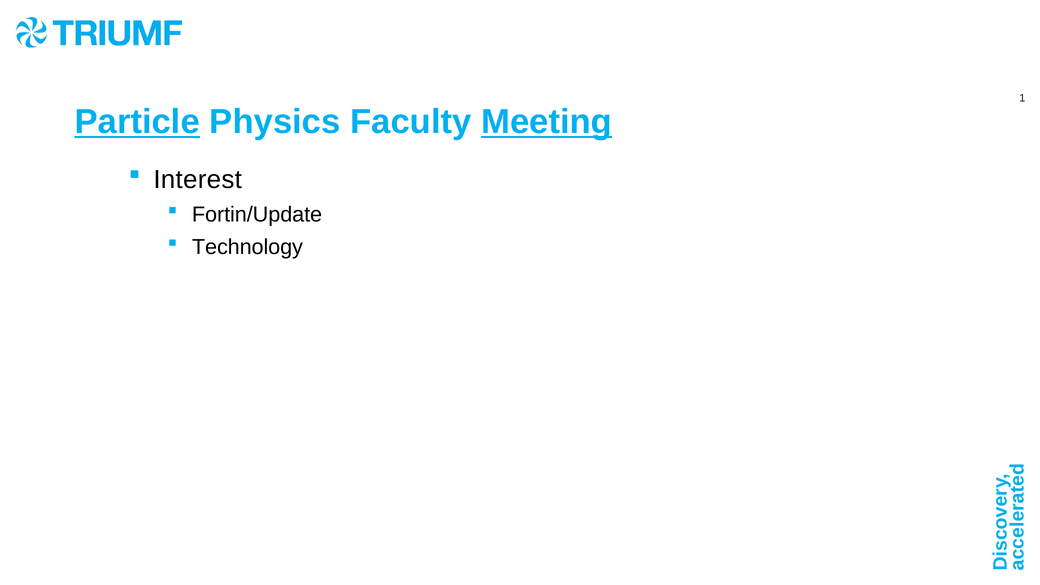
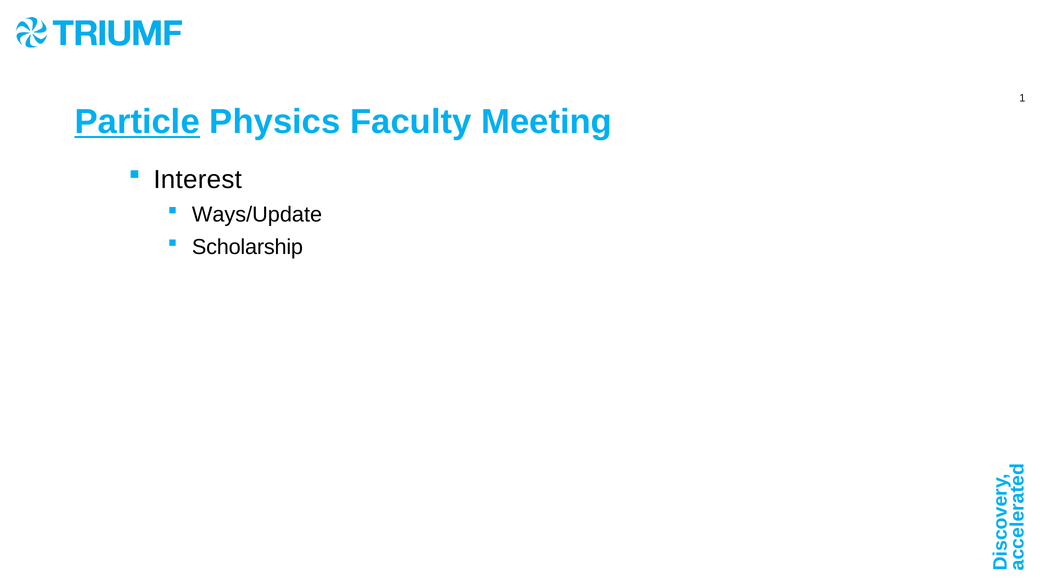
Meeting underline: present -> none (547, 122)
Fortin/Update: Fortin/Update -> Ways/Update (257, 214)
Technology: Technology -> Scholarship (248, 247)
